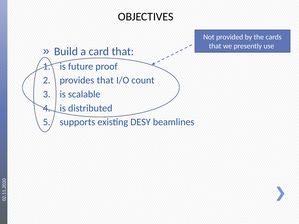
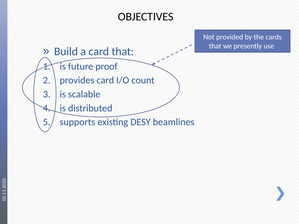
provides that: that -> card (105, 80)
